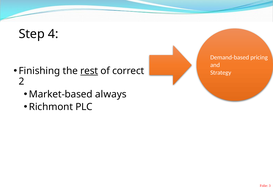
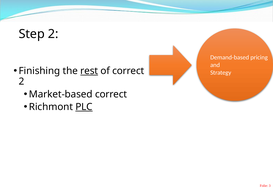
Step 4: 4 -> 2 (53, 34)
Market-based always: always -> correct (111, 94)
PLC underline: none -> present (84, 107)
